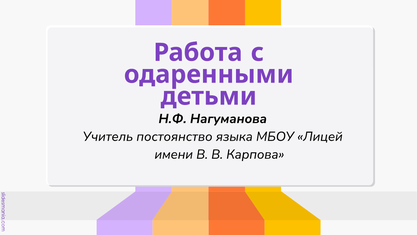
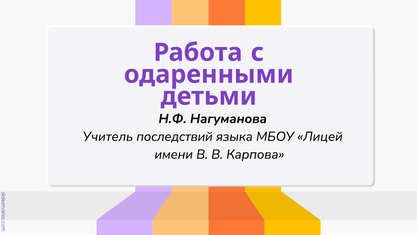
постоянство: постоянство -> последствий (175, 136)
